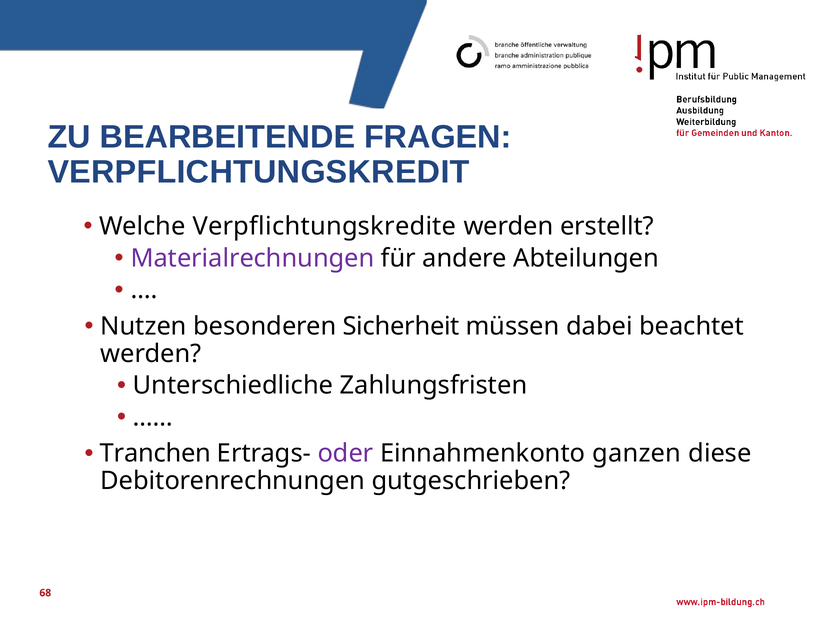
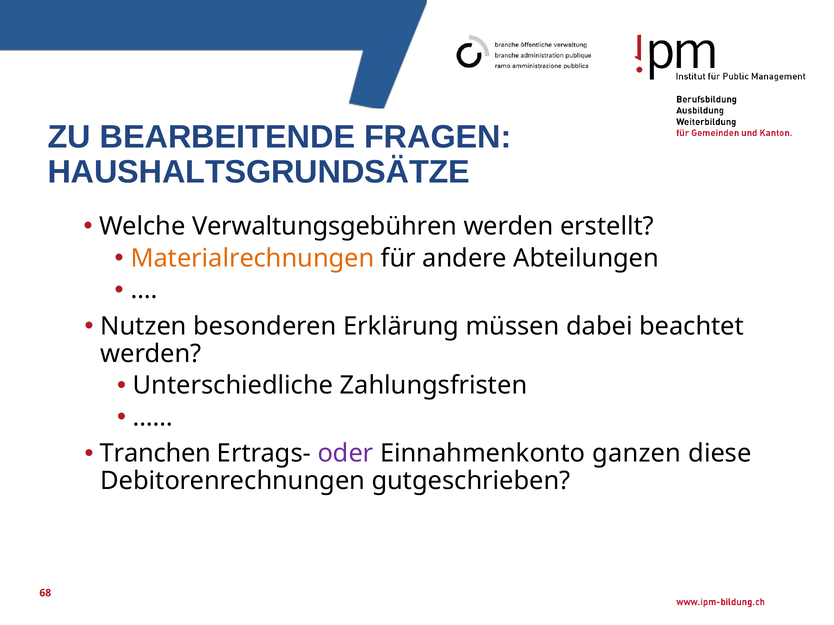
VERPFLICHTUNGSKREDIT: VERPFLICHTUNGSKREDIT -> HAUSHALTSGRUNDSÄTZE (259, 172)
Verpflichtungskredite: Verpflichtungskredite -> Verwaltungsgebühren (325, 227)
Materialrechnungen colour: purple -> orange (253, 258)
Sicherheit: Sicherheit -> Erklärung (401, 327)
